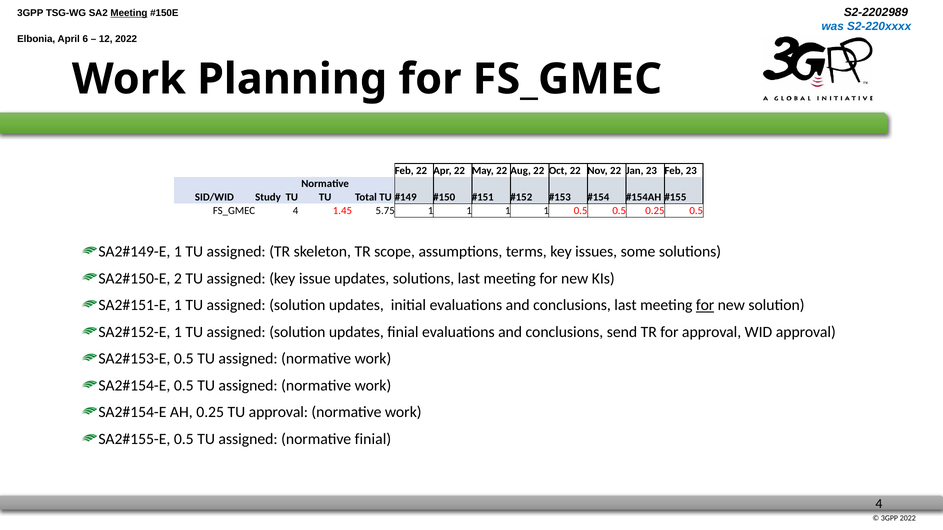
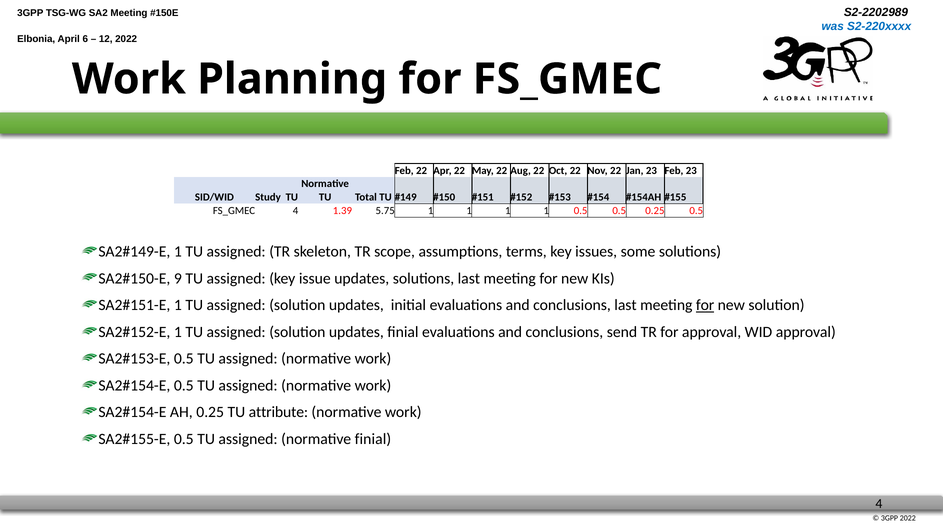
Meeting underline: present -> none (129, 13)
1.45: 1.45 -> 1.39 (342, 211)
2: 2 -> 9 (178, 279)
TU approval: approval -> attribute (278, 413)
